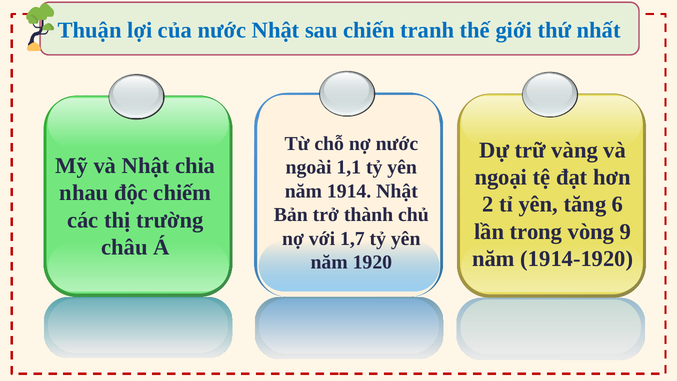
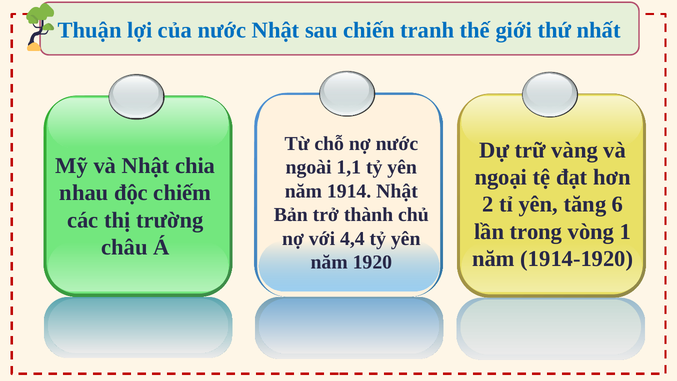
9: 9 -> 1 (625, 232)
1,7: 1,7 -> 4,4 (352, 238)
